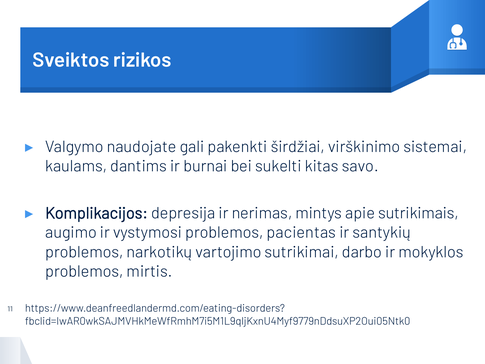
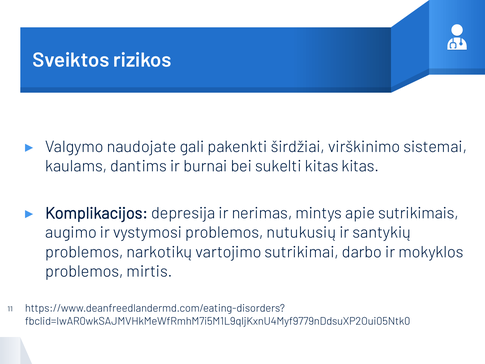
kitas savo: savo -> kitas (360, 166)
pacientas: pacientas -> nutukusių (301, 232)
